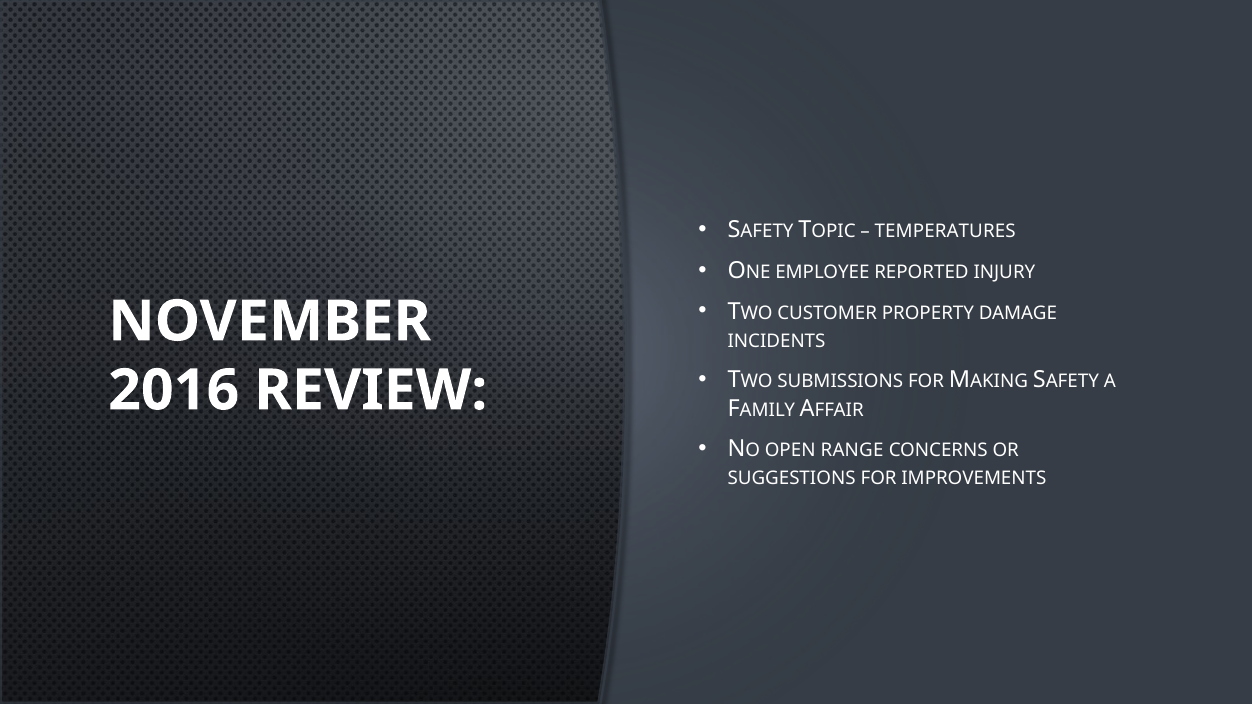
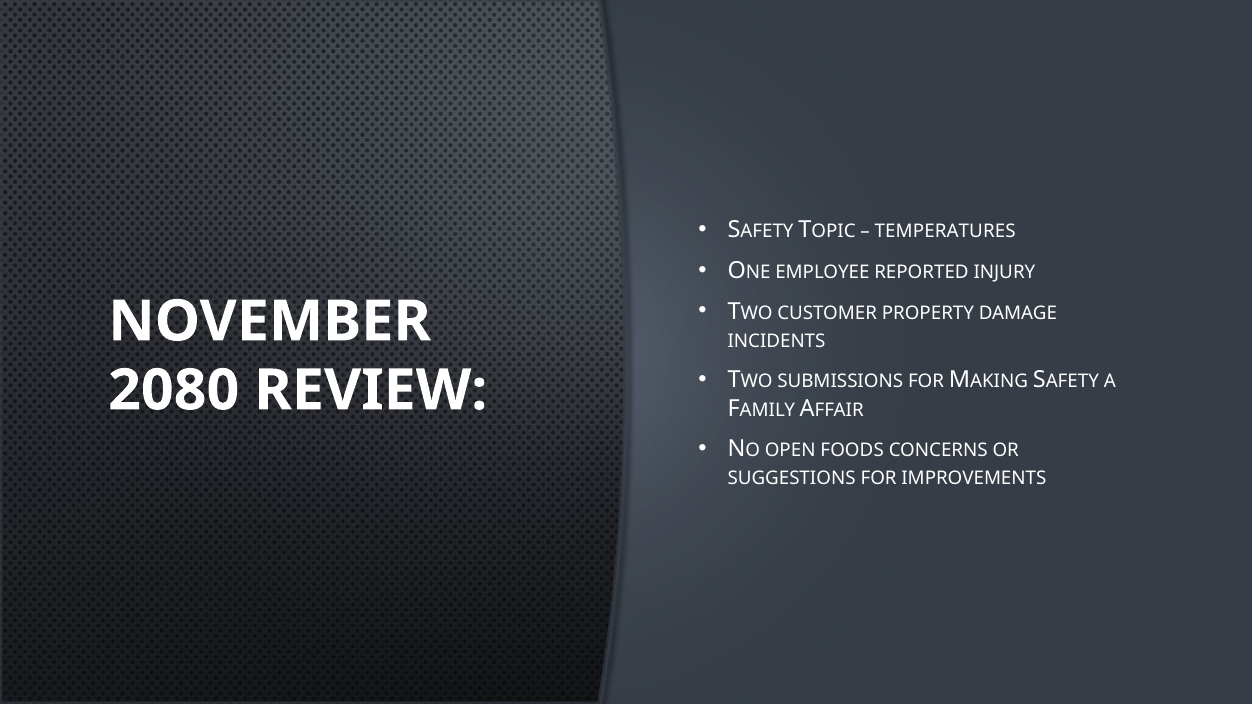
2016: 2016 -> 2080 (174, 391)
RANGE: RANGE -> FOODS (852, 451)
